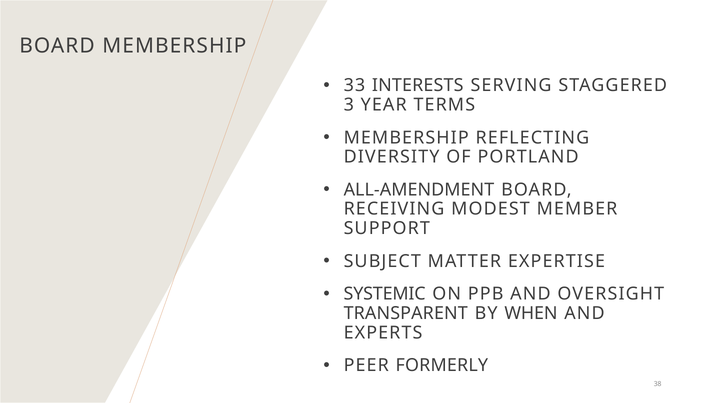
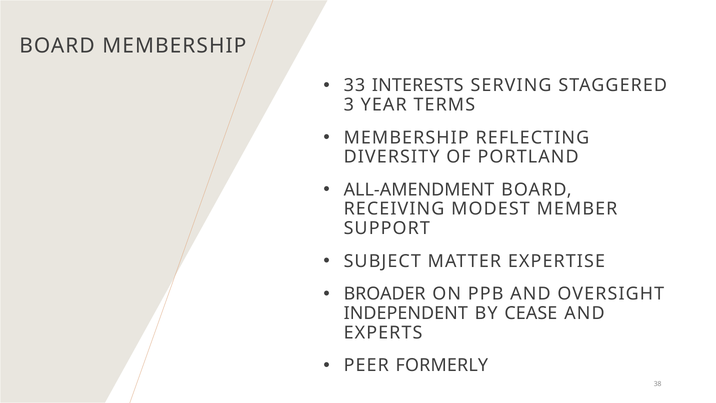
SYSTEMIC: SYSTEMIC -> BROADER (385, 294)
TRANSPARENT: TRANSPARENT -> INDEPENDENT (406, 313)
WHEN: WHEN -> CEASE (531, 313)
